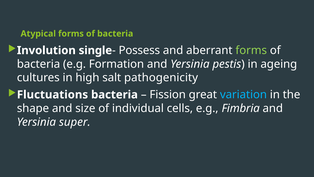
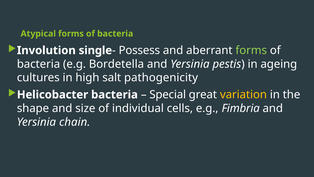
Formation: Formation -> Bordetella (116, 64)
Fluctuations: Fluctuations -> Helicobacter (53, 94)
Fission: Fission -> Special (168, 94)
variation colour: light blue -> yellow (243, 94)
super: super -> chain (75, 122)
